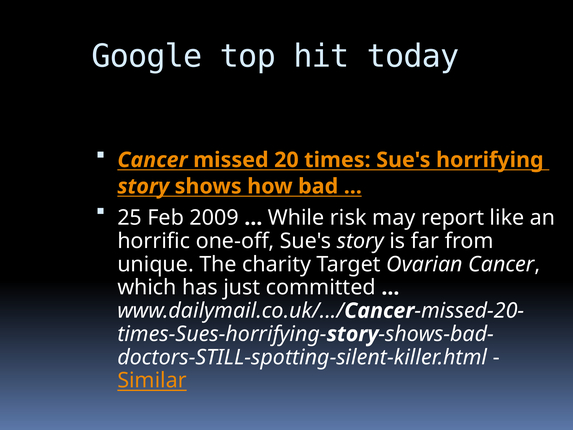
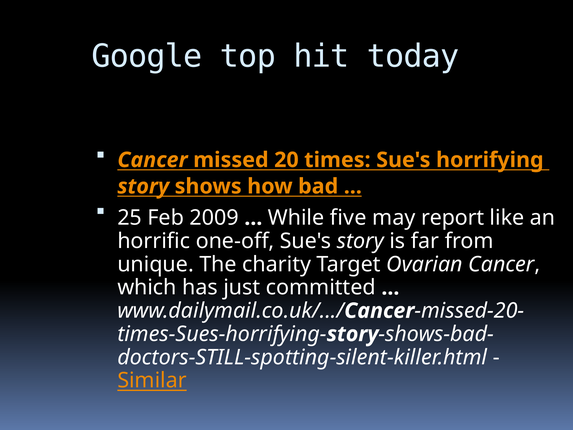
risk: risk -> five (348, 218)
